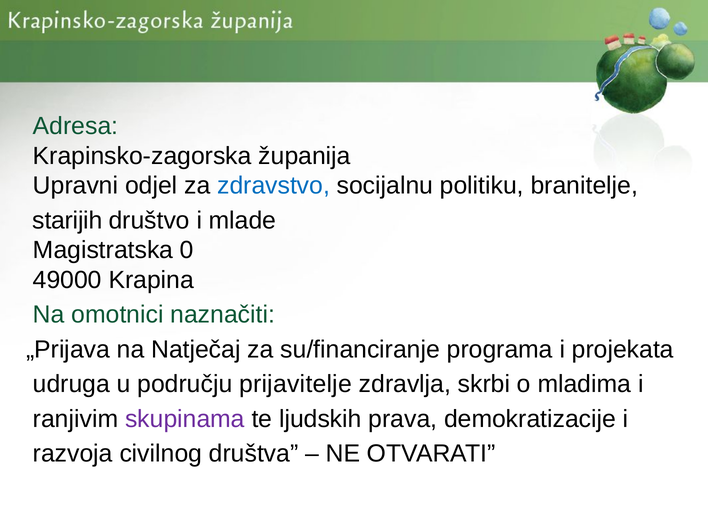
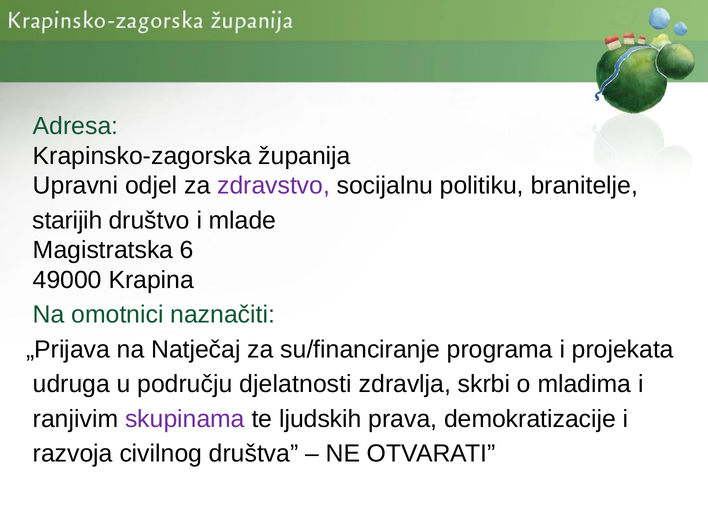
zdravstvo colour: blue -> purple (274, 186)
0: 0 -> 6 (187, 250)
prijavitelje: prijavitelje -> djelatnosti (296, 384)
